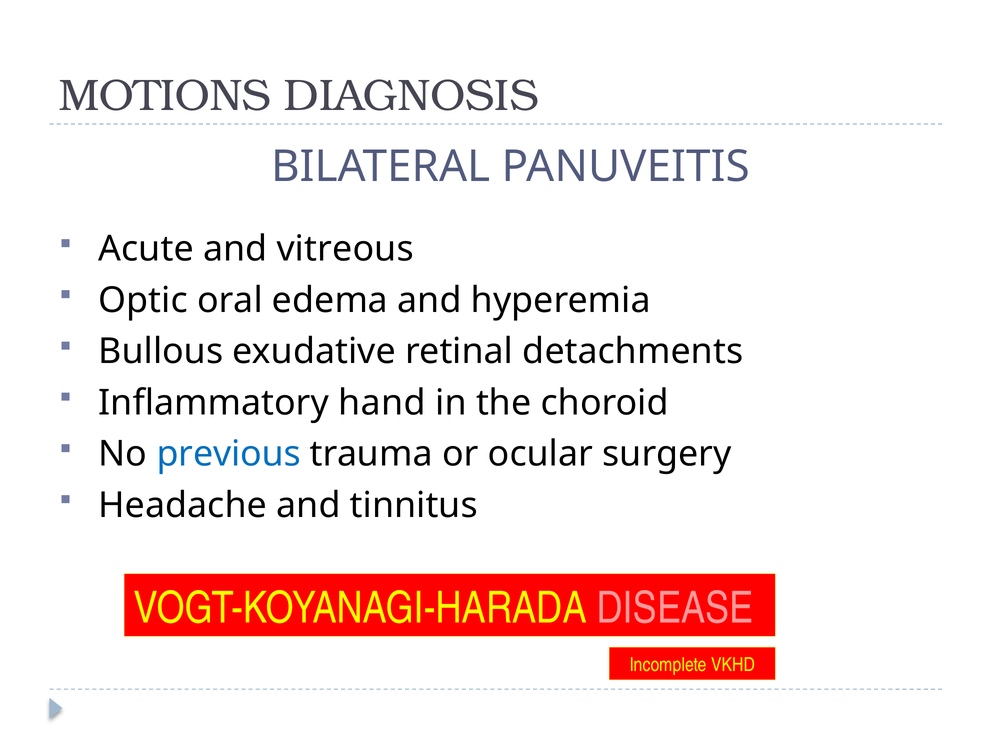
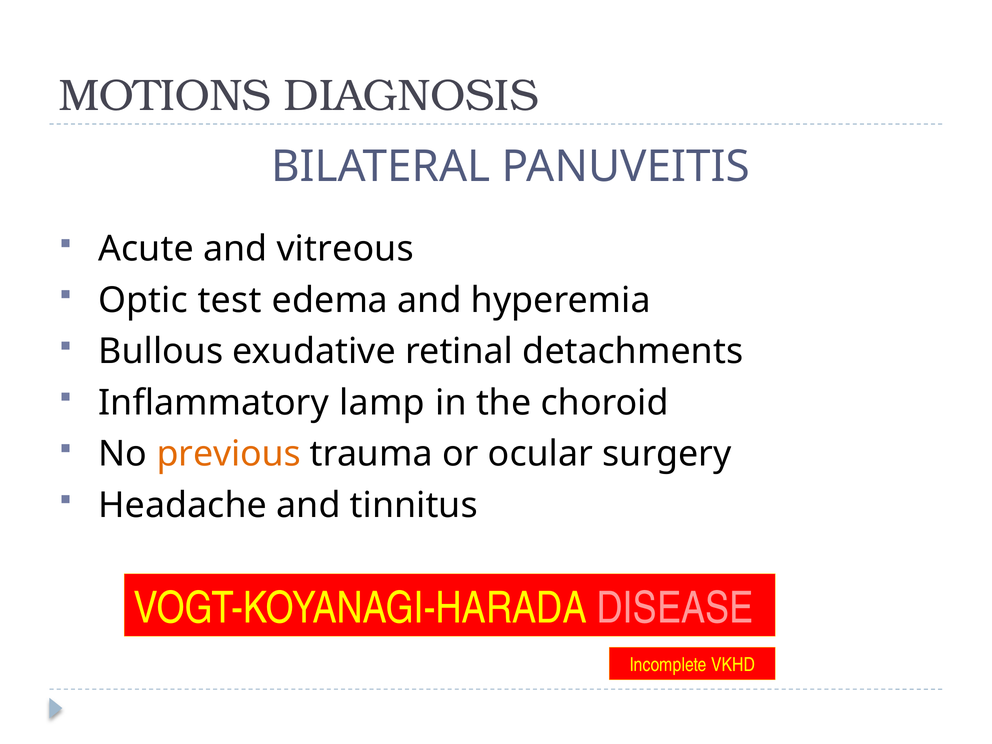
oral: oral -> test (230, 300)
hand: hand -> lamp (382, 403)
previous colour: blue -> orange (229, 454)
